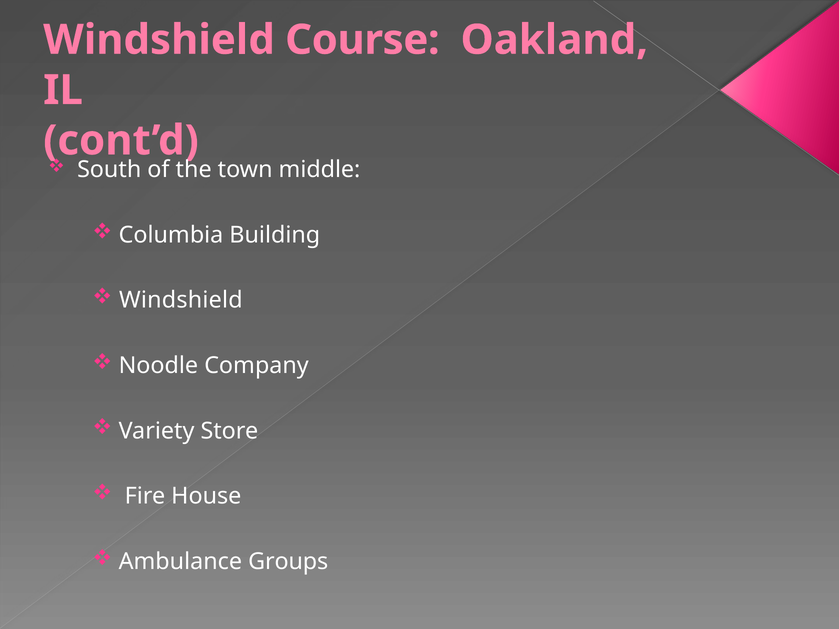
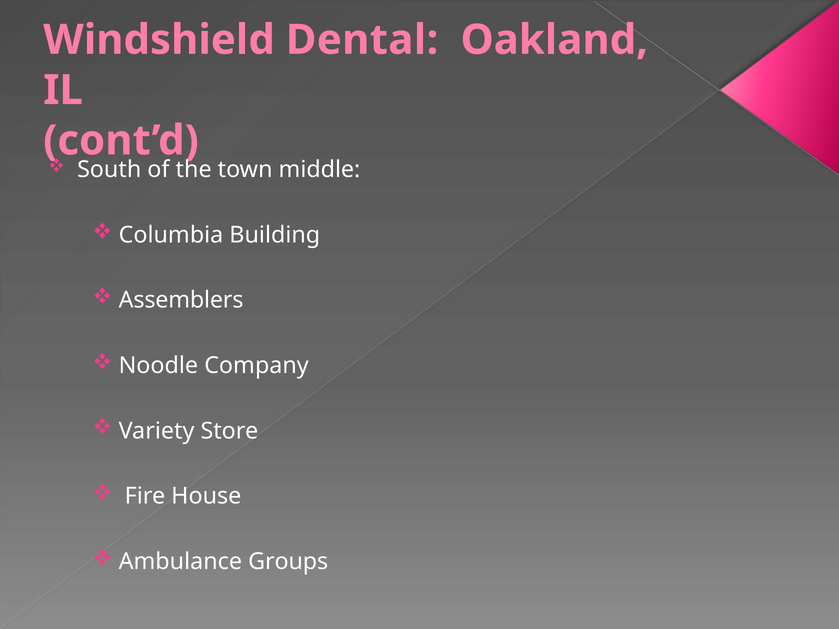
Course: Course -> Dental (362, 40)
Windshield: Windshield -> Assemblers (181, 300)
